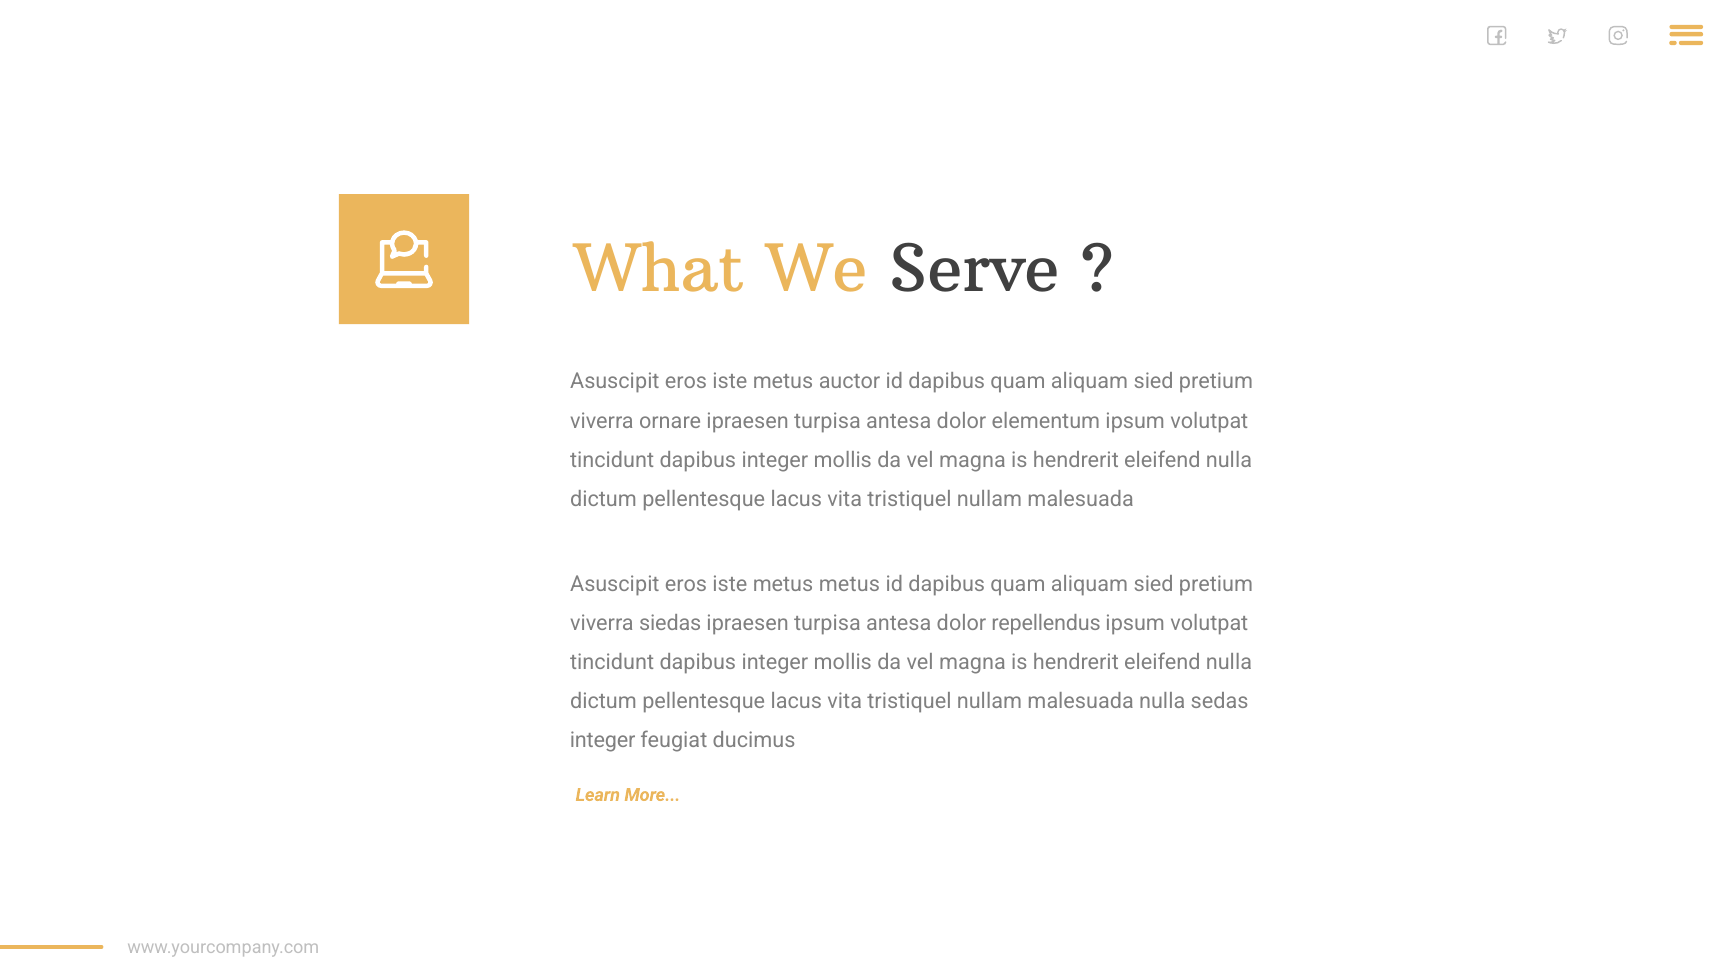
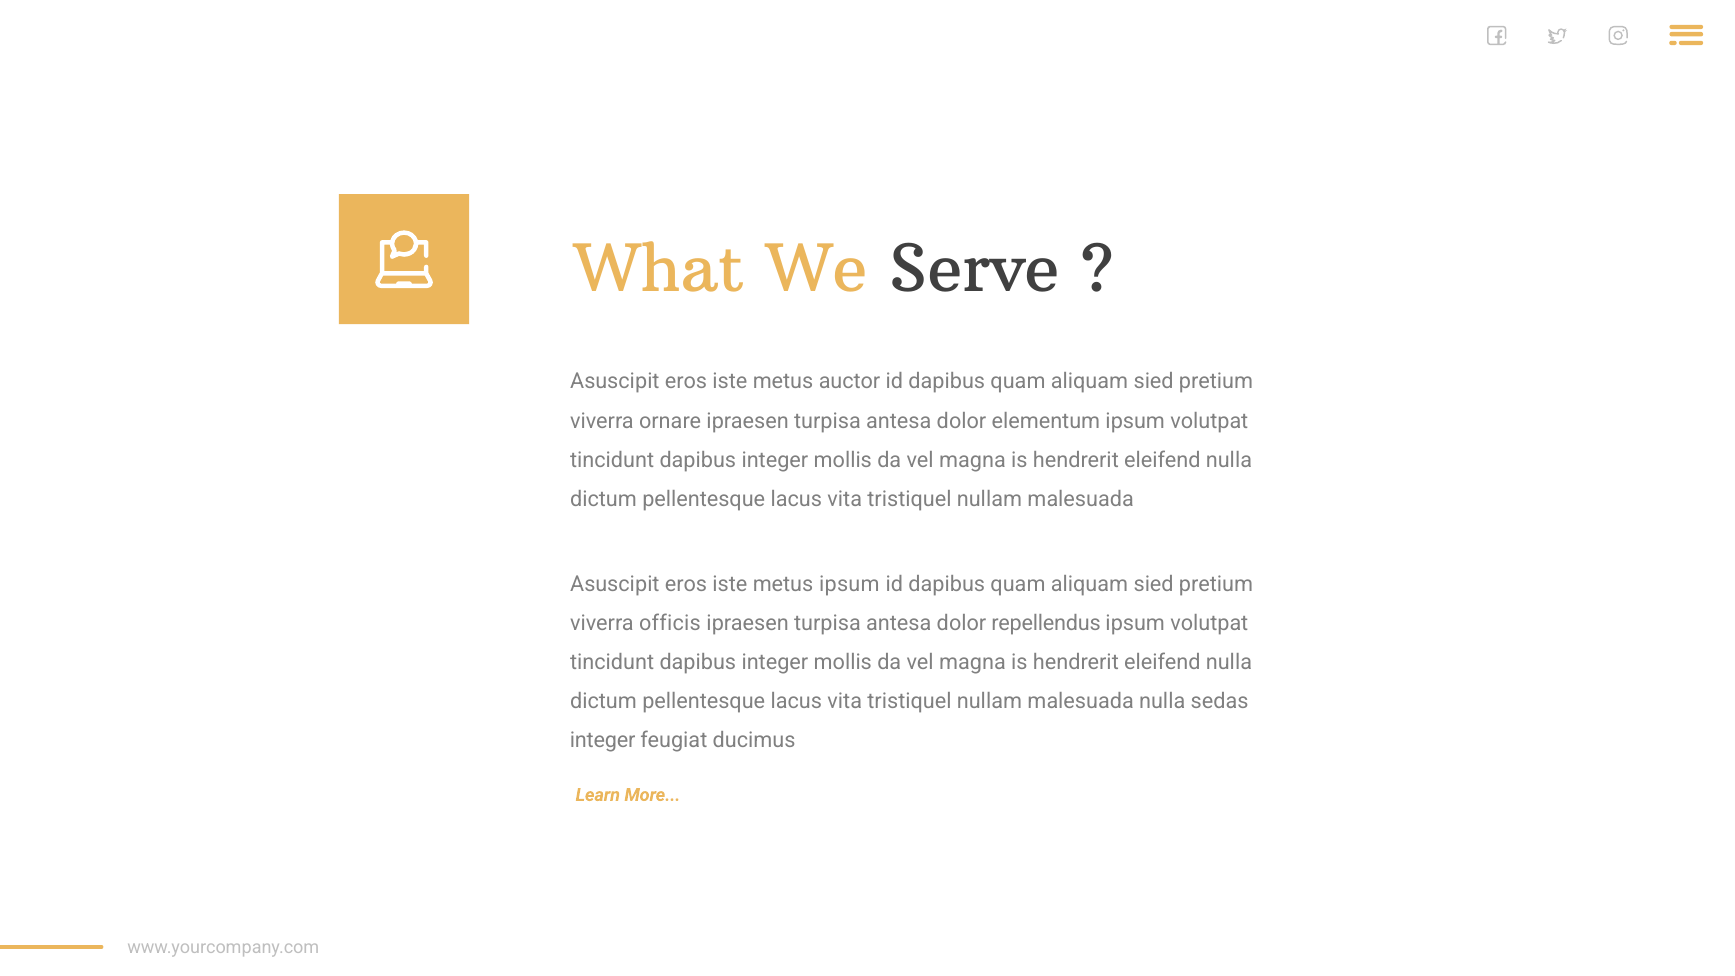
metus metus: metus -> ipsum (849, 584)
siedas: siedas -> officis (670, 623)
